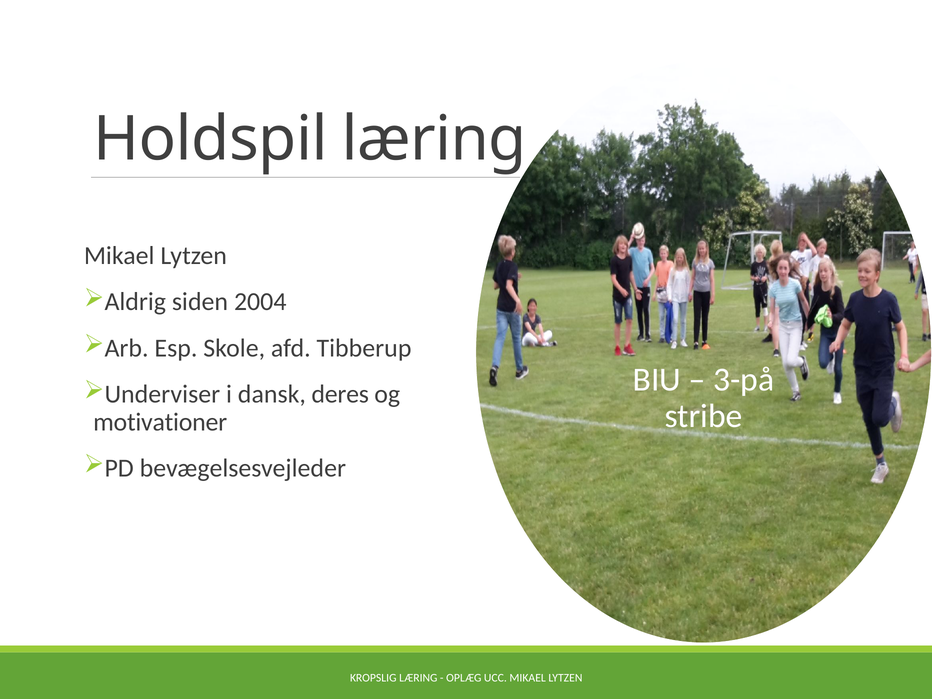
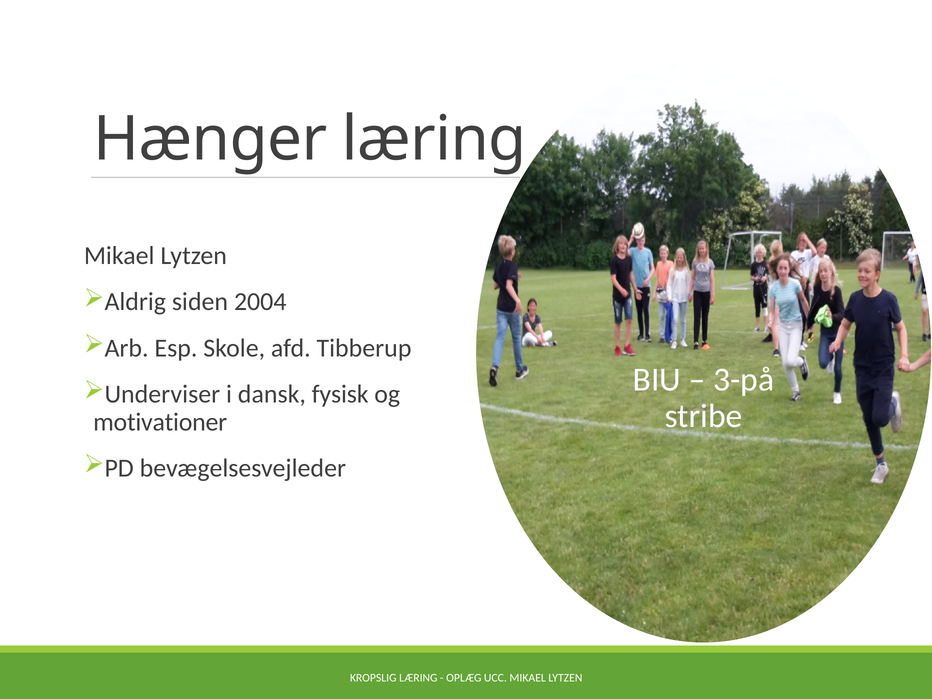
Holdspil: Holdspil -> Hænger (210, 139)
deres: deres -> fysisk (340, 394)
